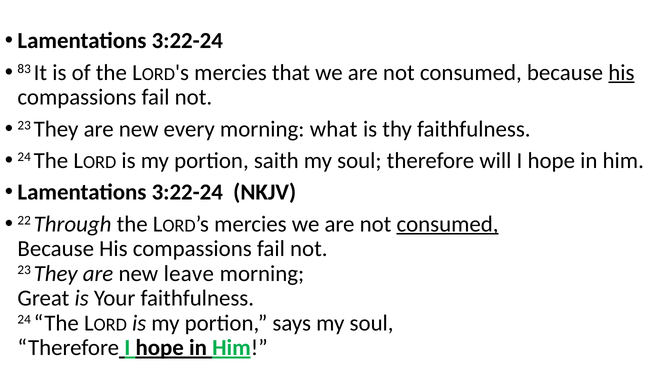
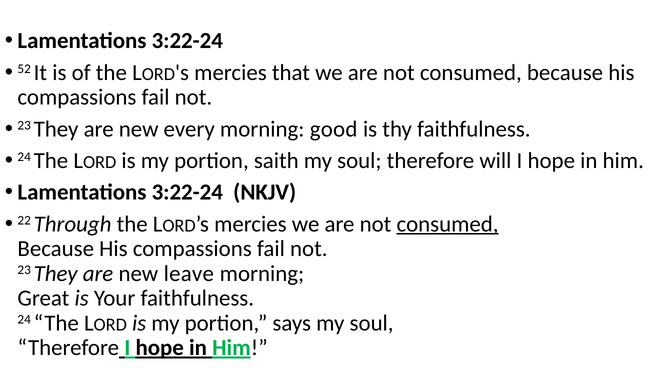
83: 83 -> 52 (24, 69)
his underline: present -> none (621, 72)
what: what -> good (334, 129)
